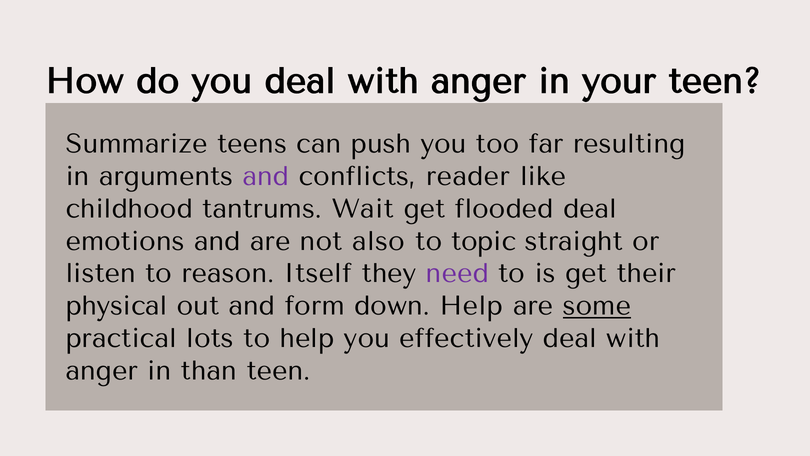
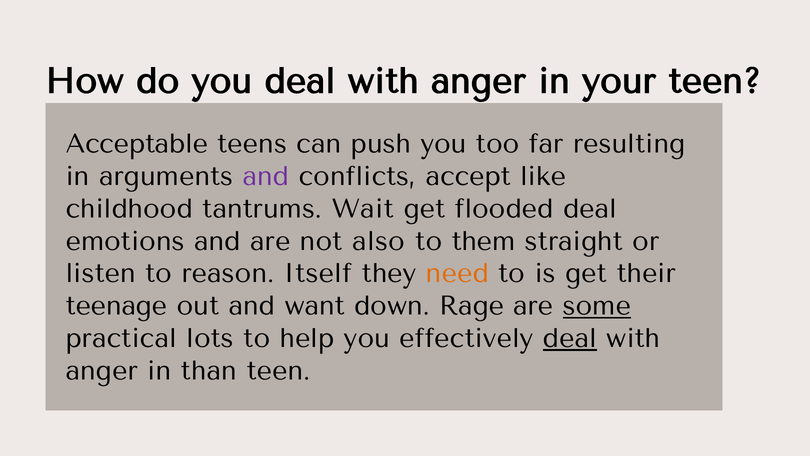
Summarize: Summarize -> Acceptable (137, 144)
reader: reader -> accept (468, 176)
topic: topic -> them (484, 241)
need colour: purple -> orange (457, 273)
physical: physical -> teenage (117, 306)
form: form -> want (315, 306)
down Help: Help -> Rage (472, 306)
deal underline: none -> present (570, 338)
